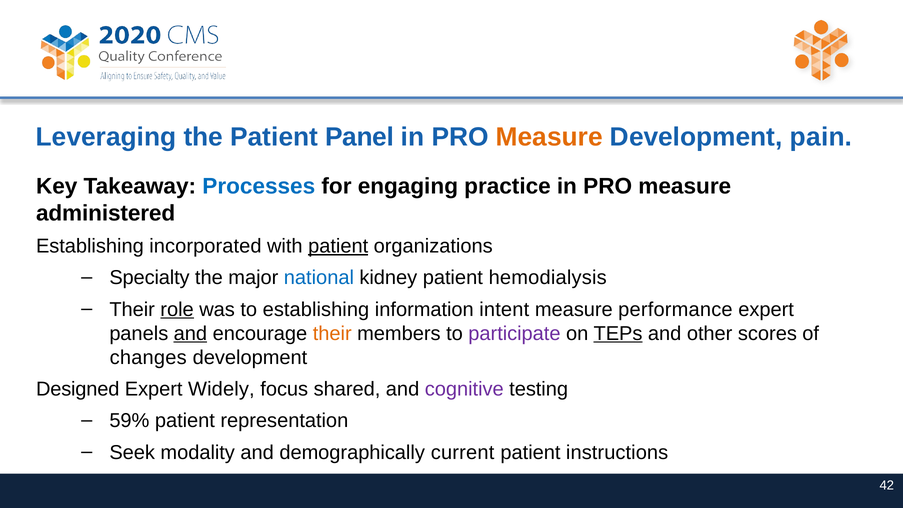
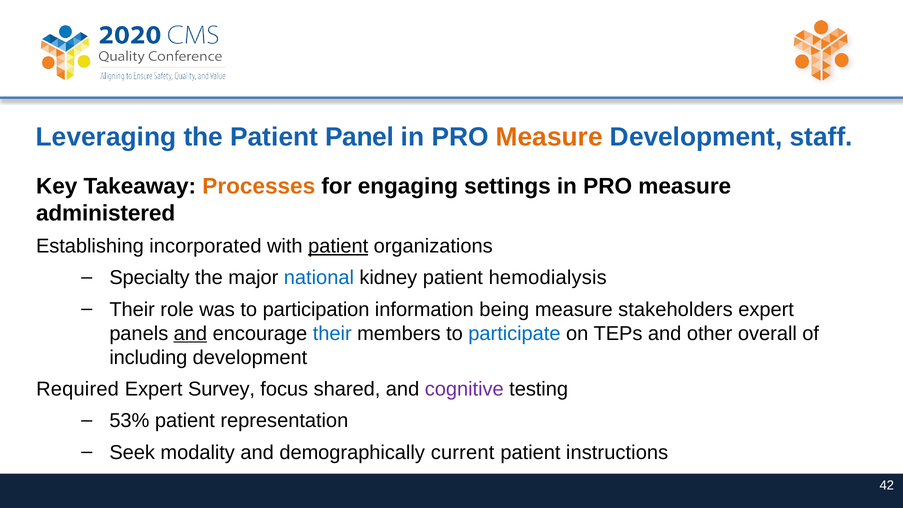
pain: pain -> staff (821, 137)
Processes colour: blue -> orange (259, 186)
practice: practice -> settings (507, 186)
role underline: present -> none (177, 309)
to establishing: establishing -> participation (316, 309)
intent: intent -> being (504, 309)
performance: performance -> stakeholders (675, 309)
their colour: orange -> blue (332, 333)
participate colour: purple -> blue (514, 333)
TEPs underline: present -> none (618, 333)
scores: scores -> overall (767, 333)
changes: changes -> including (148, 358)
Designed: Designed -> Required (78, 389)
Widely: Widely -> Survey (222, 389)
59%: 59% -> 53% (129, 421)
